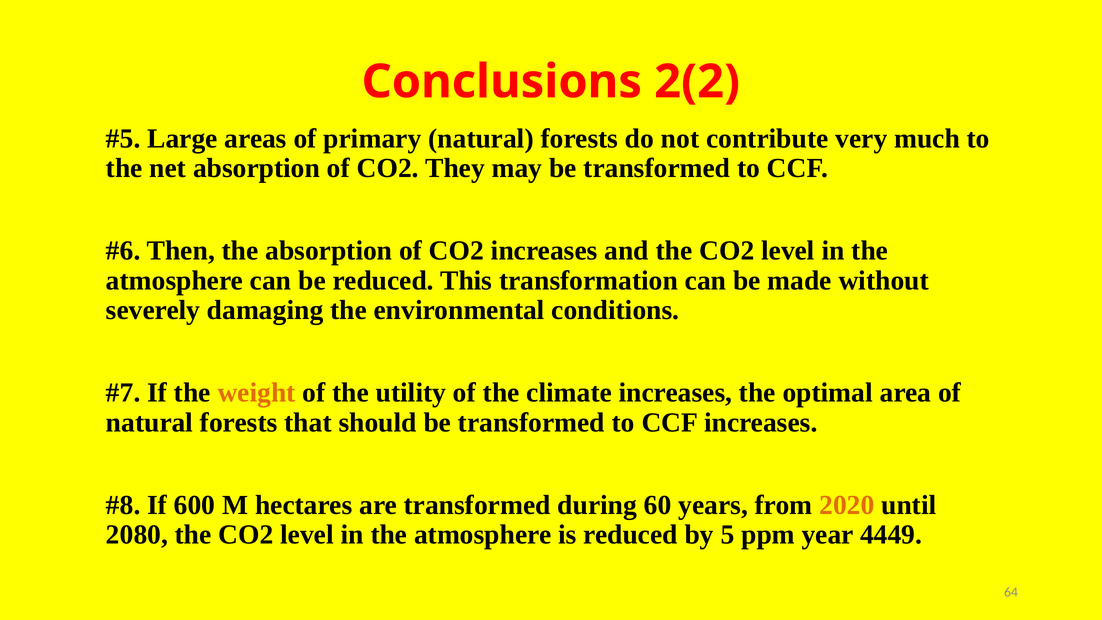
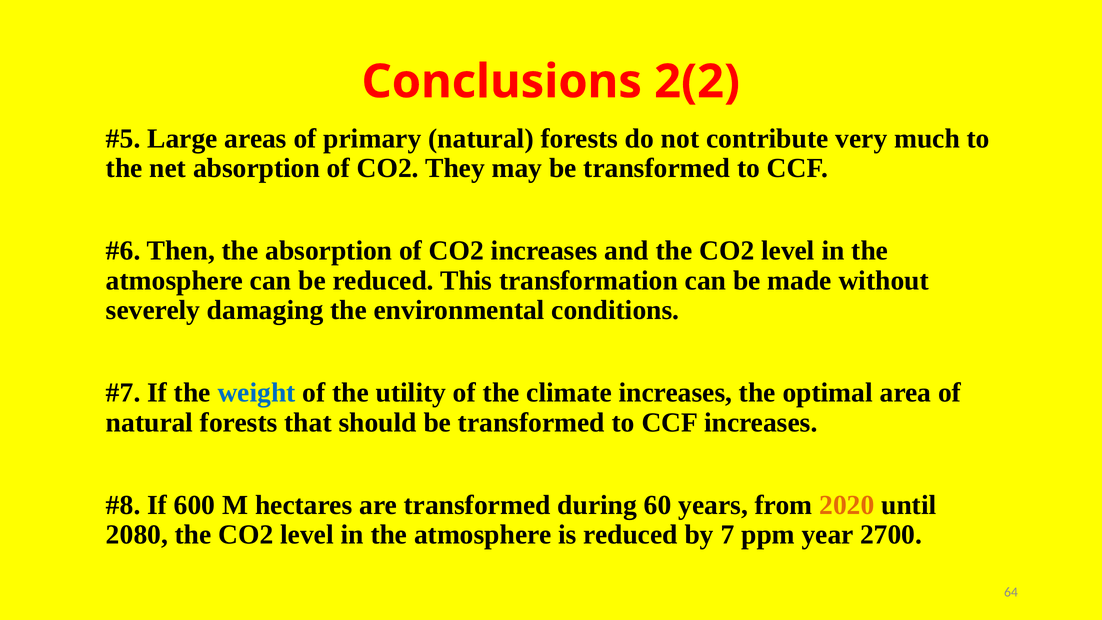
weight colour: orange -> blue (257, 393)
5: 5 -> 7 (727, 535)
4449: 4449 -> 2700 (891, 535)
